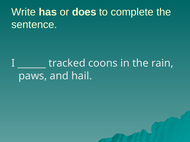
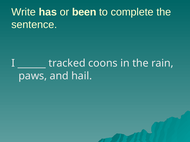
does: does -> been (84, 12)
